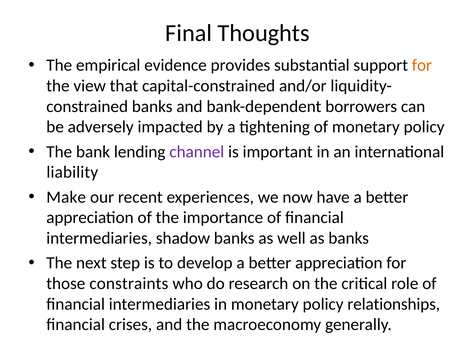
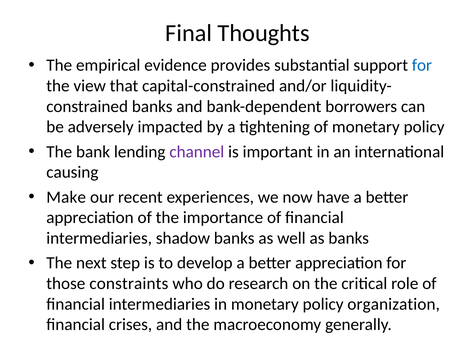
for colour: orange -> blue (422, 65)
liability: liability -> causing (72, 172)
relationships: relationships -> organization (394, 304)
